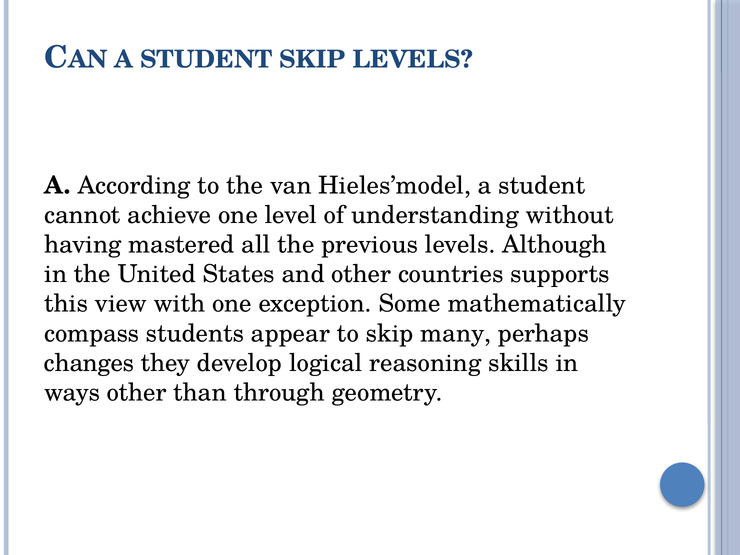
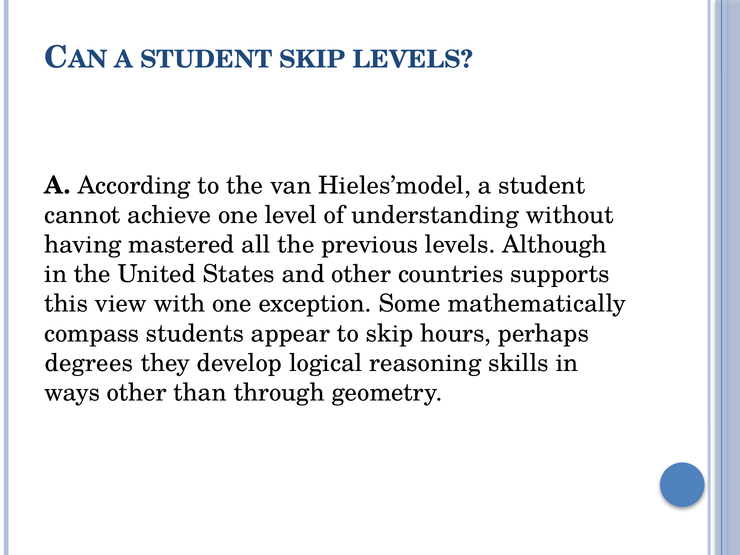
many: many -> hours (456, 333)
changes: changes -> degrees (89, 363)
